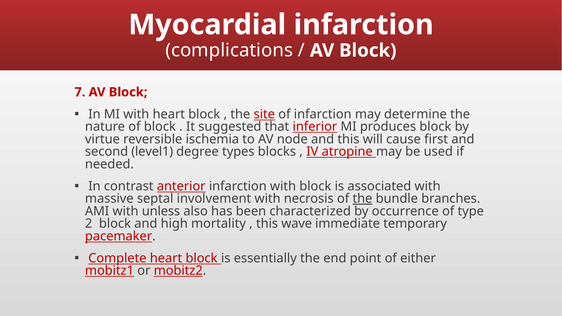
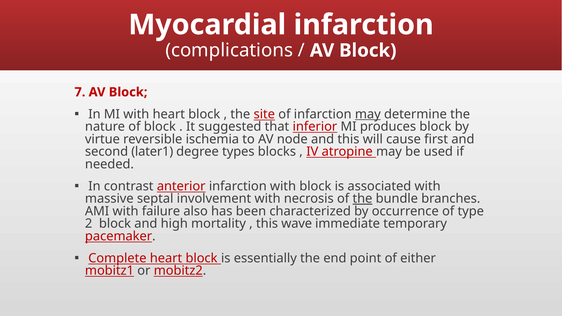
may underline: none -> present (368, 114)
level1: level1 -> later1 (152, 152)
unless: unless -> failure (161, 211)
